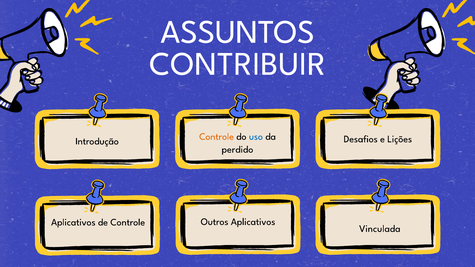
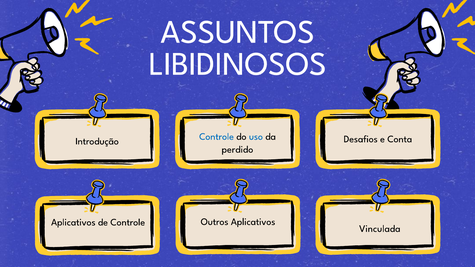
CONTRIBUIR: CONTRIBUIR -> LIBIDINOSOS (238, 64)
Lições: Lições -> Conta (400, 139)
Controle colour: orange -> blue (217, 137)
